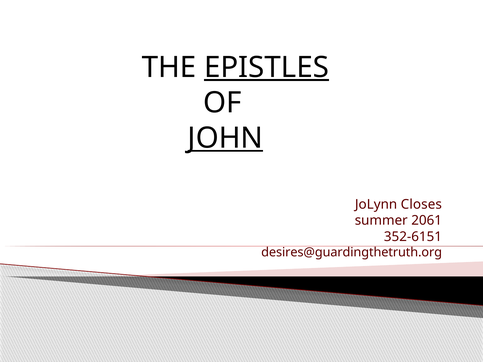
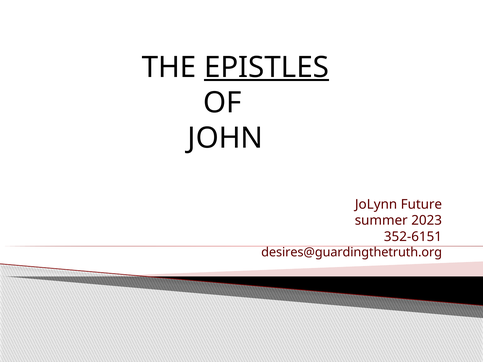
JOHN underline: present -> none (225, 138)
Closes: Closes -> Future (421, 205)
2061: 2061 -> 2023 (427, 221)
